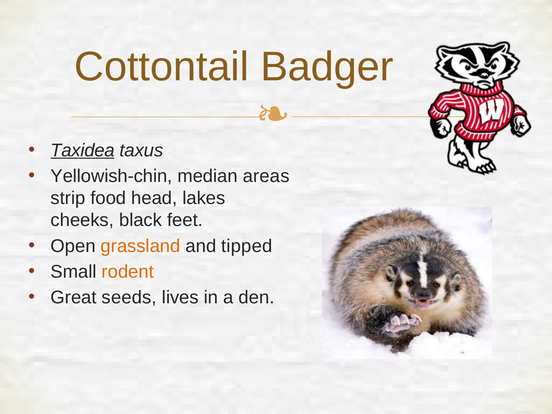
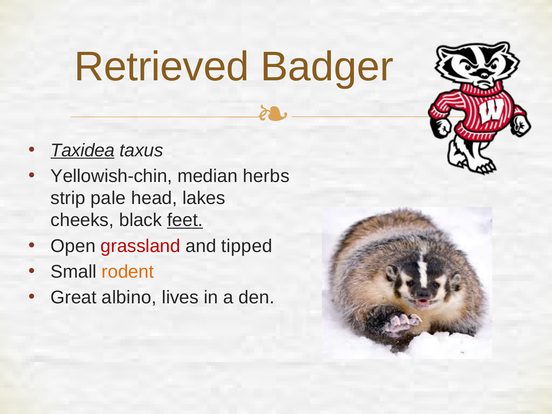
Cottontail: Cottontail -> Retrieved (162, 67)
areas: areas -> herbs (266, 176)
food: food -> pale (108, 198)
feet underline: none -> present (185, 220)
grassland colour: orange -> red (141, 246)
seeds: seeds -> albino (129, 298)
